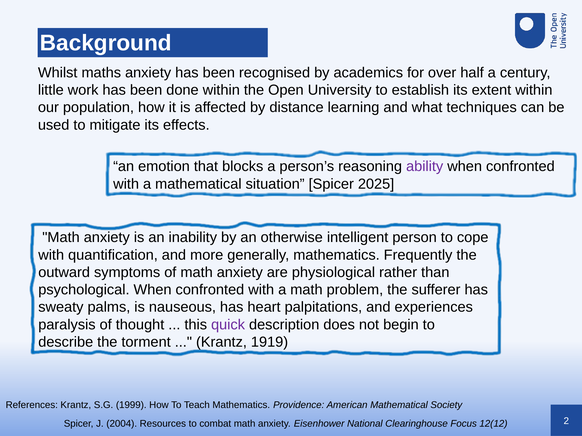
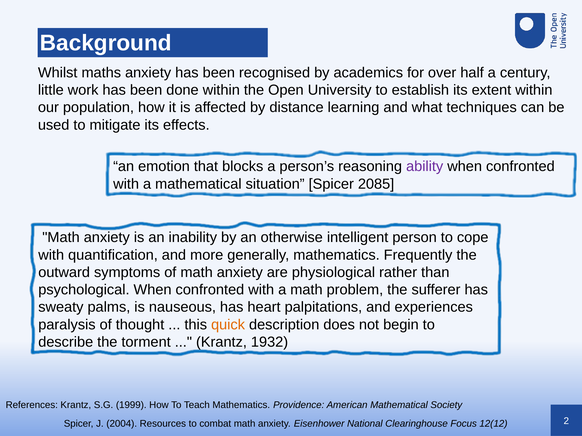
2025: 2025 -> 2085 (376, 184)
quick colour: purple -> orange (228, 325)
1919: 1919 -> 1932 (270, 342)
